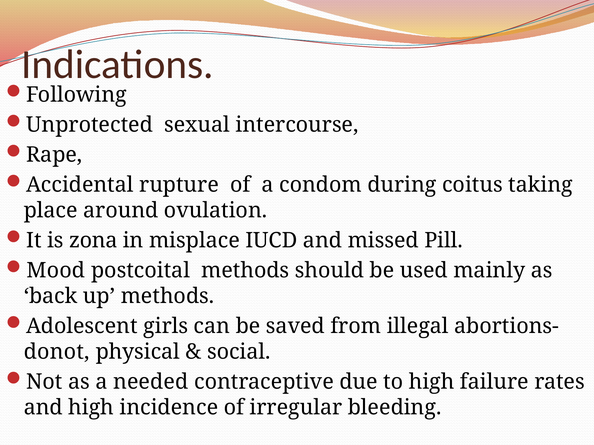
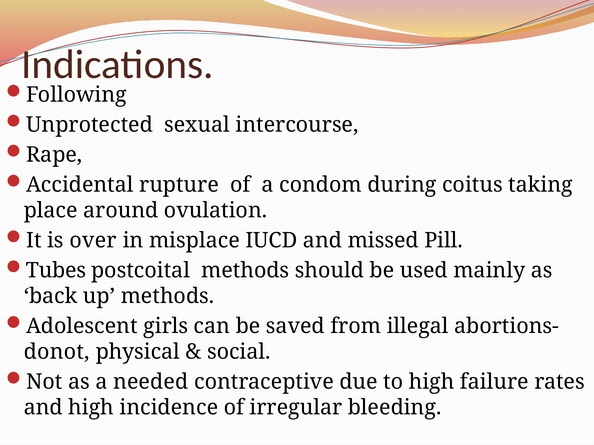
zona: zona -> over (93, 241)
Mood: Mood -> Tubes (56, 271)
